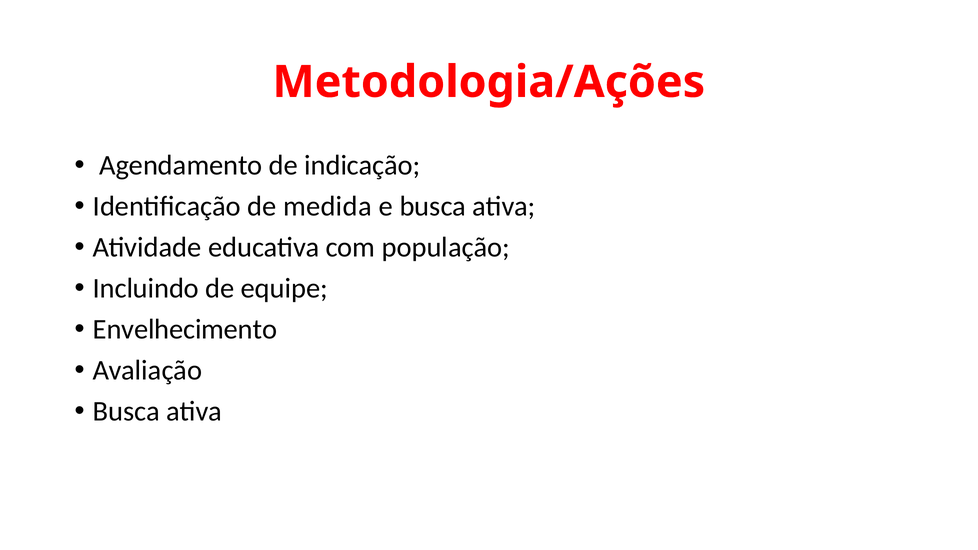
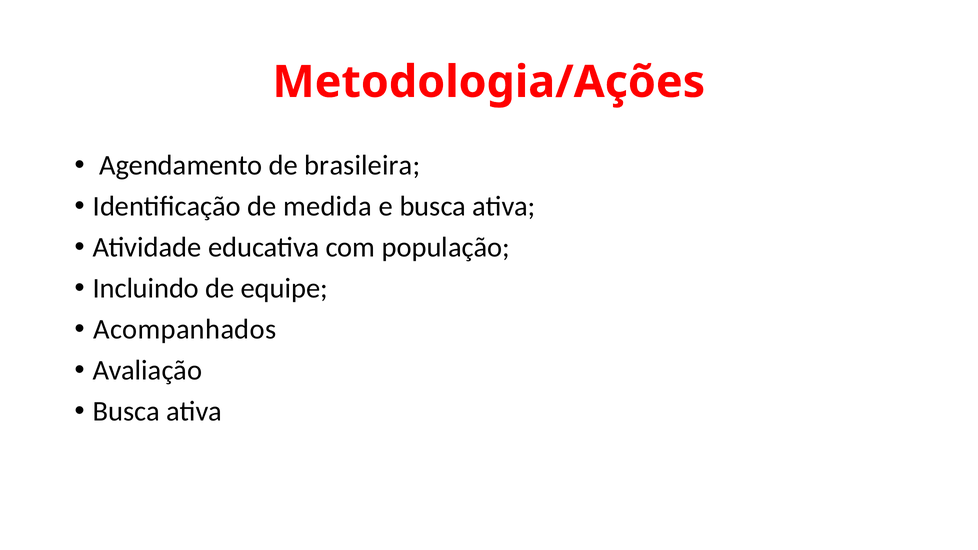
indicação: indicação -> brasileira (362, 165)
Envelhecimento: Envelhecimento -> Acompanhados (185, 329)
